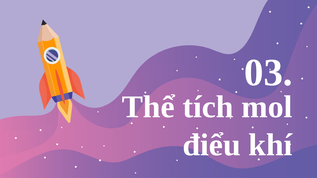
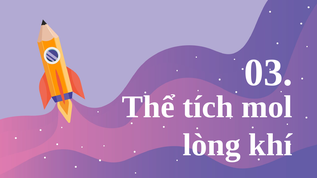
điểu: điểu -> lòng (212, 145)
